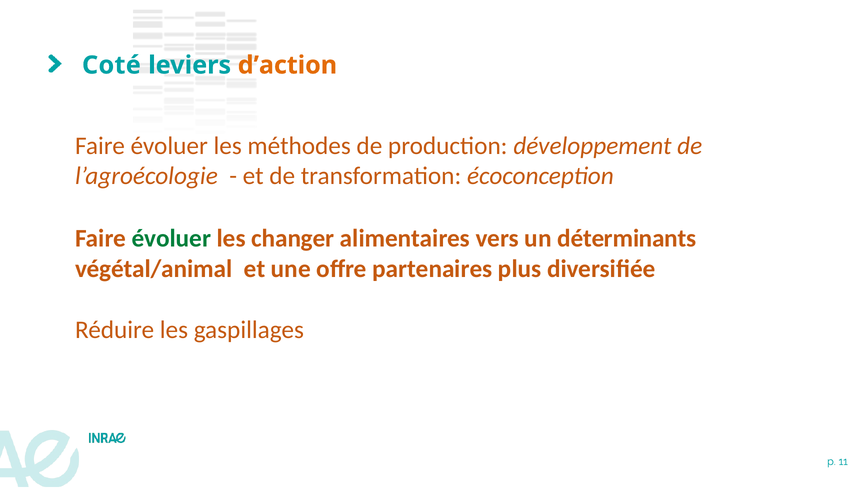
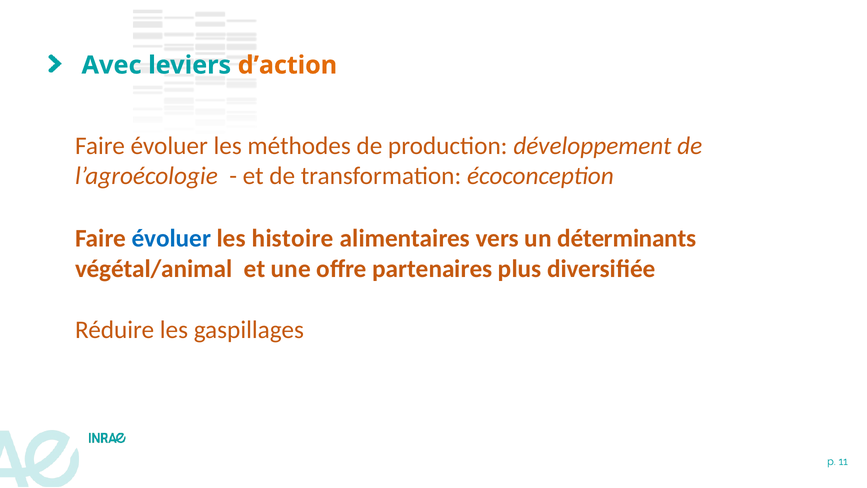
Coté: Coté -> Avec (112, 65)
évoluer colour: green -> blue (171, 238)
changer: changer -> histoire (293, 238)
